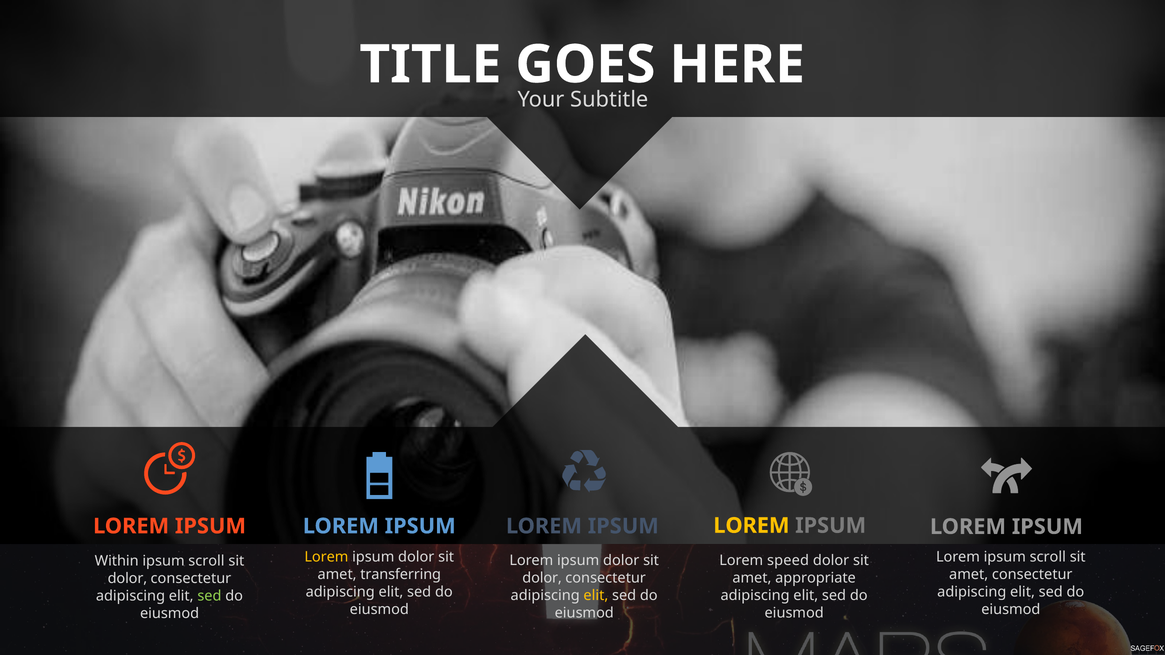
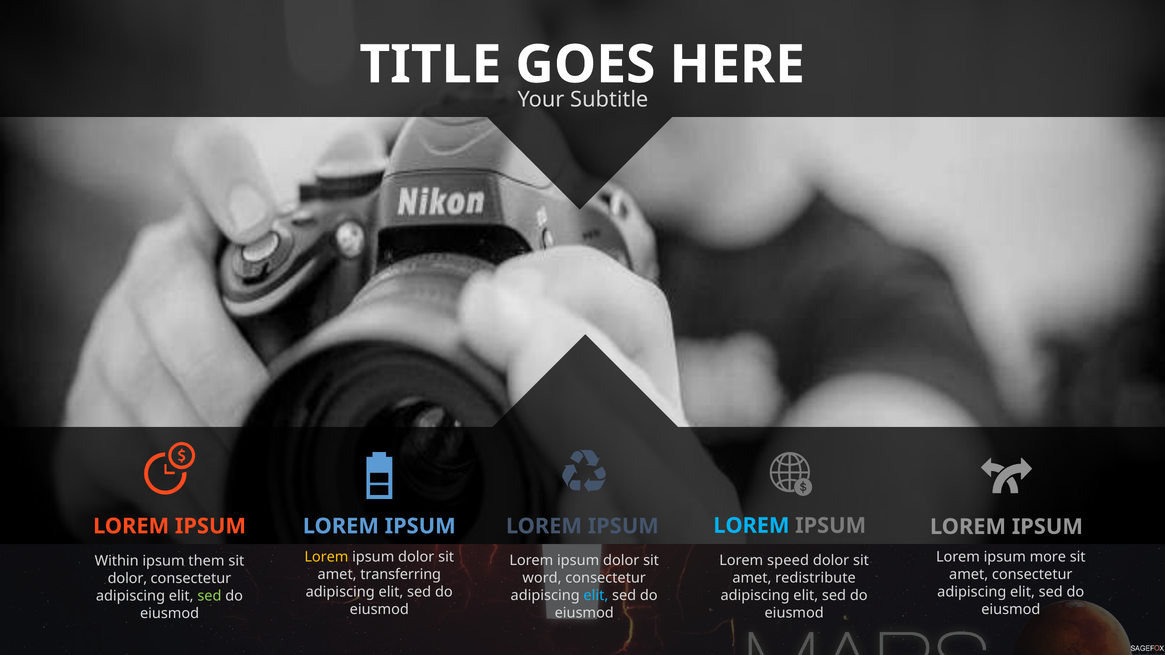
LOREM colour: yellow -> light blue (751, 526)
Lorem ipsum scroll: scroll -> more (1048, 557)
scroll: scroll -> them (206, 561)
dolor: dolor -> word (542, 578)
appropriate: appropriate -> redistribute (815, 578)
elit colour: yellow -> light blue (596, 596)
